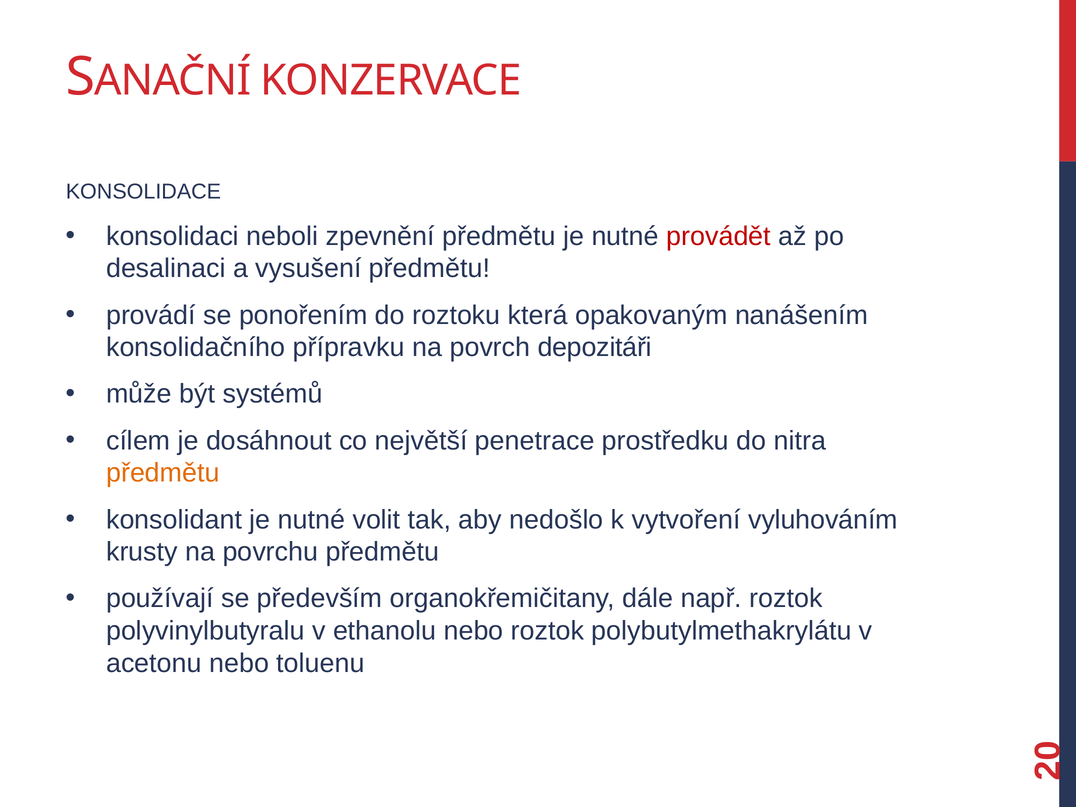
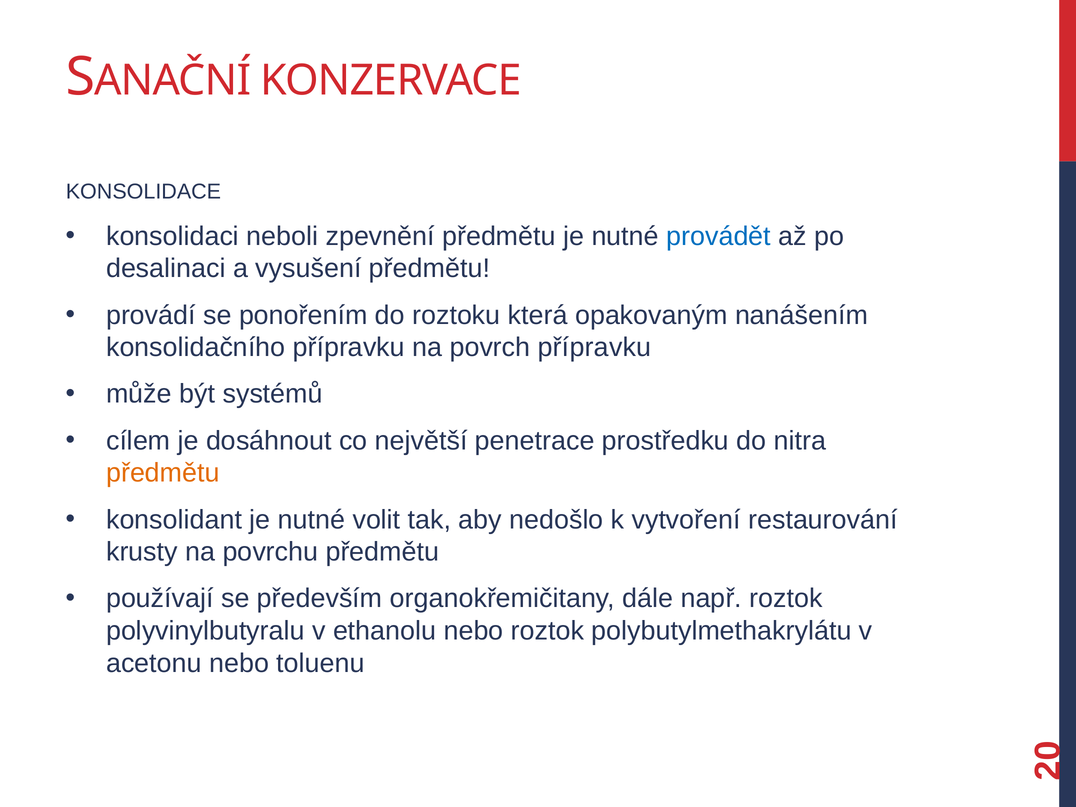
provádět colour: red -> blue (719, 236)
povrch depozitáři: depozitáři -> přípravku (594, 347)
vyluhováním: vyluhováním -> restaurování (823, 520)
